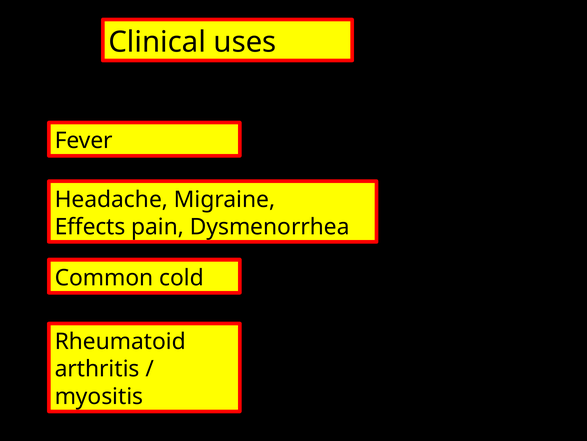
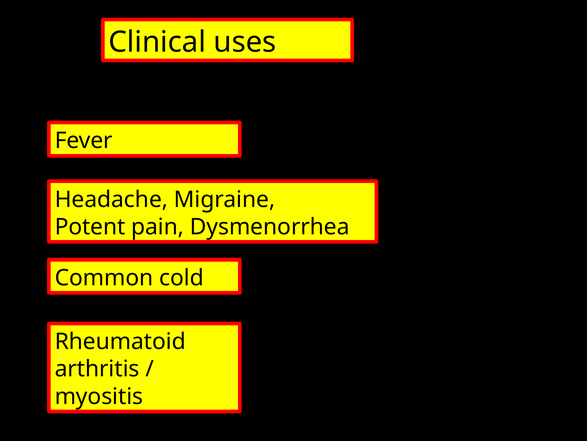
Effects: Effects -> Potent (90, 227)
